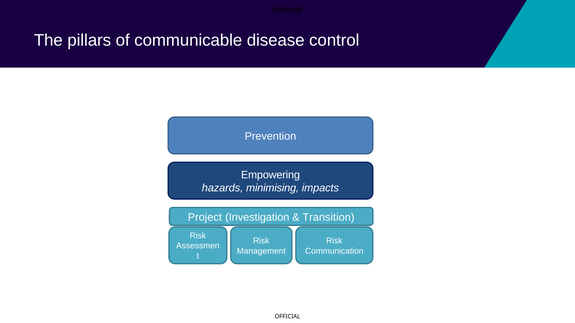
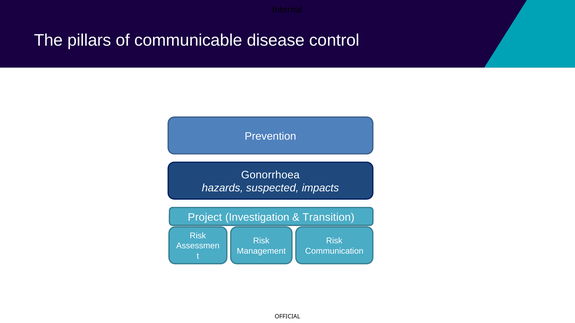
Empowering: Empowering -> Gonorrhoea (270, 175)
minimising: minimising -> suspected (272, 188)
